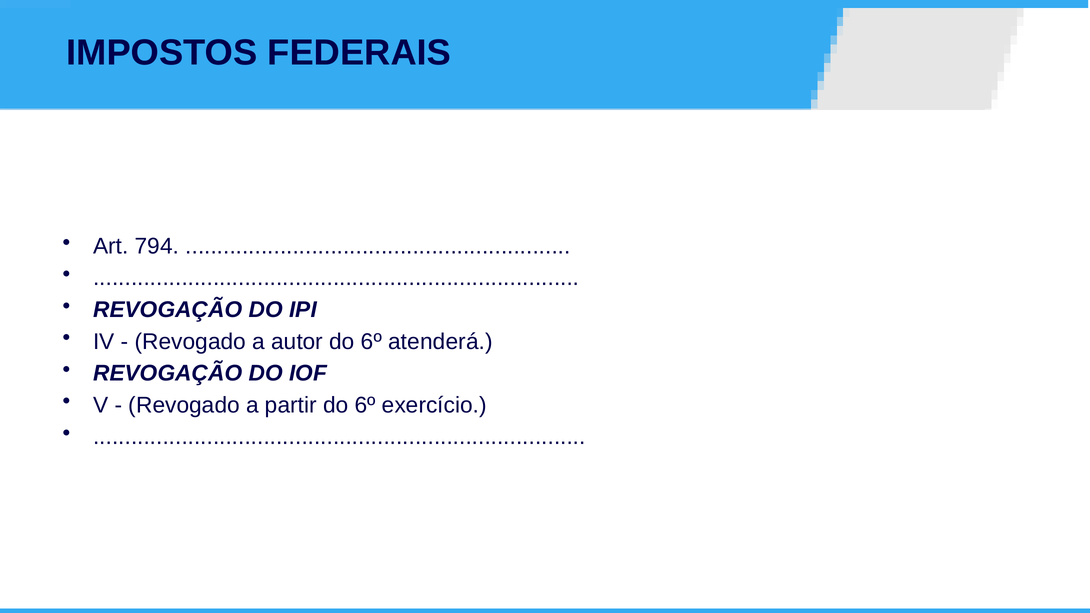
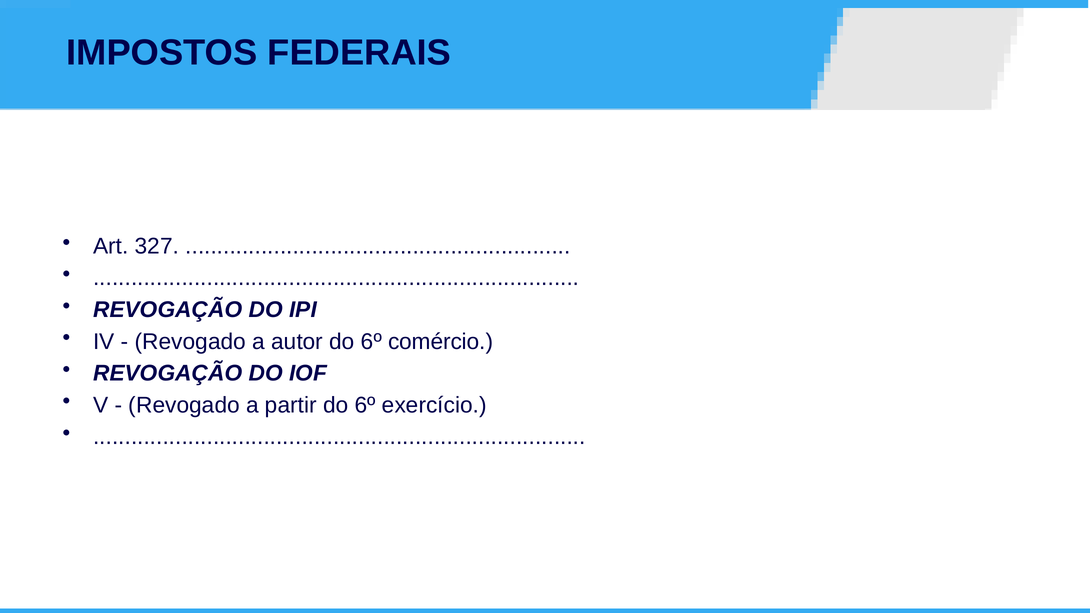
794: 794 -> 327 (157, 246)
atenderá: atenderá -> comércio (441, 342)
